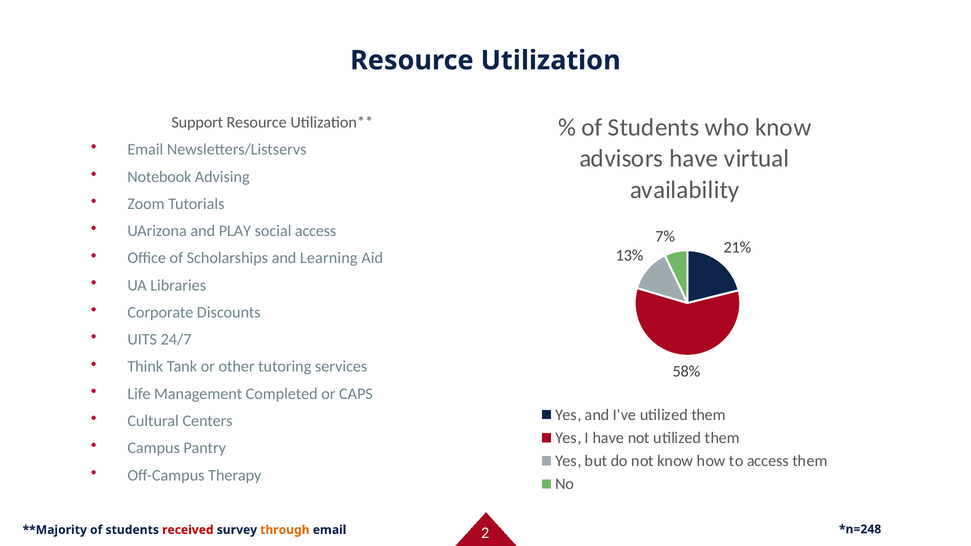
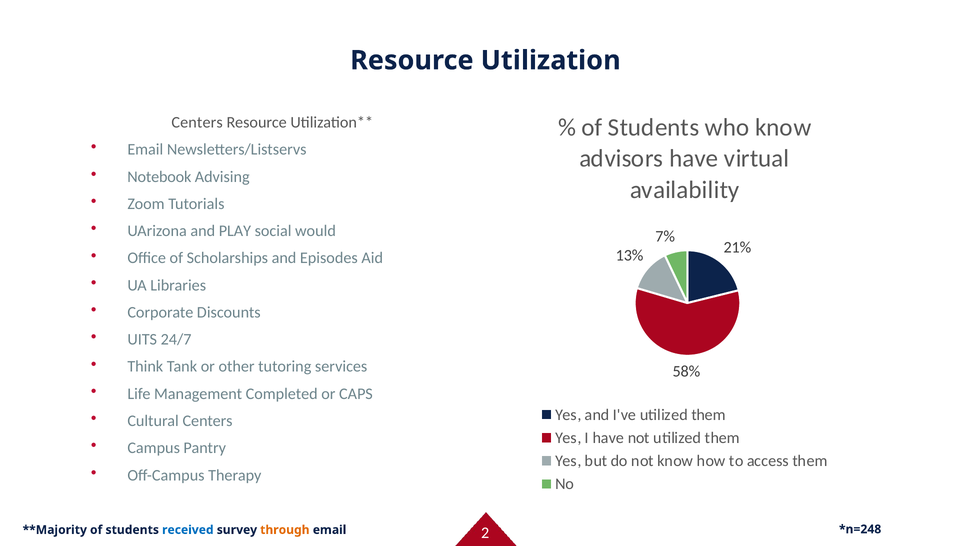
Support: Support -> Centers (197, 122)
social access: access -> would (315, 231)
Learning: Learning -> Episodes (329, 258)
received colour: red -> blue (188, 530)
